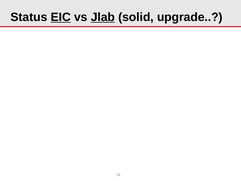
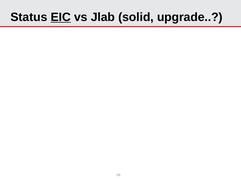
Jlab underline: present -> none (103, 17)
